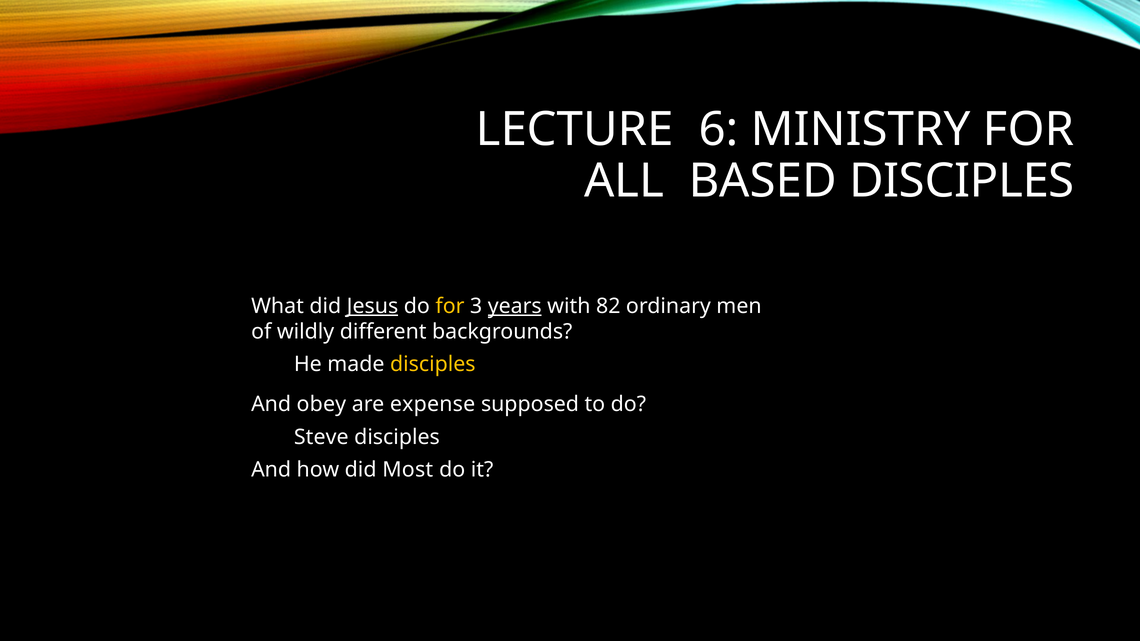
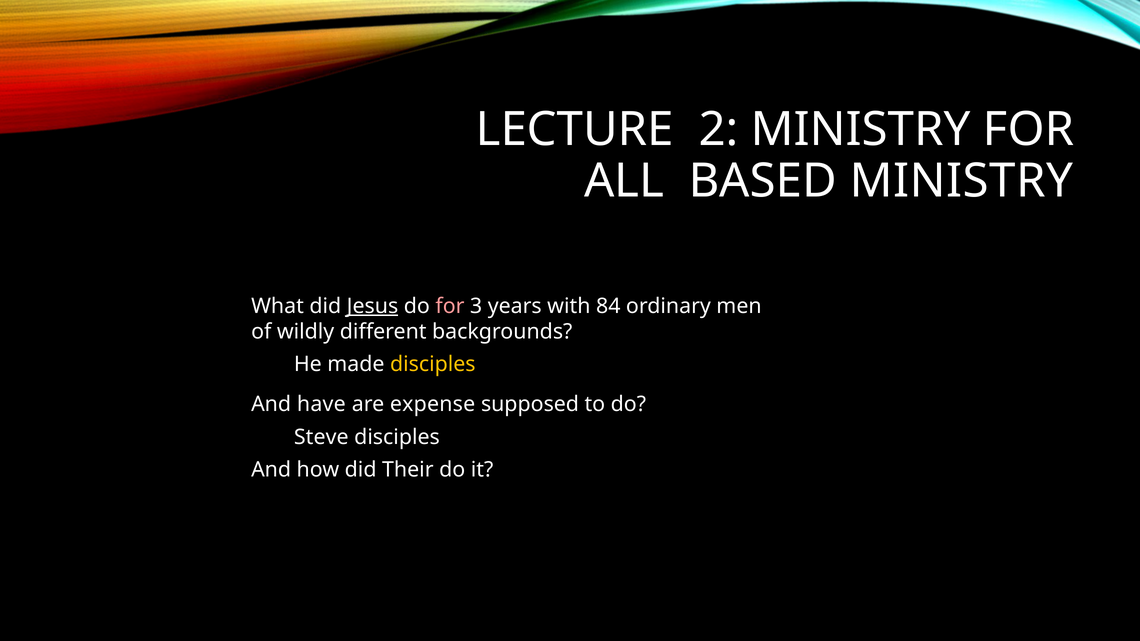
6: 6 -> 2 (718, 130)
BASED DISCIPLES: DISCIPLES -> MINISTRY (961, 181)
for colour: yellow -> pink (450, 306)
years underline: present -> none (515, 306)
82: 82 -> 84 (608, 306)
obey: obey -> have (321, 404)
Most: Most -> Their (408, 470)
